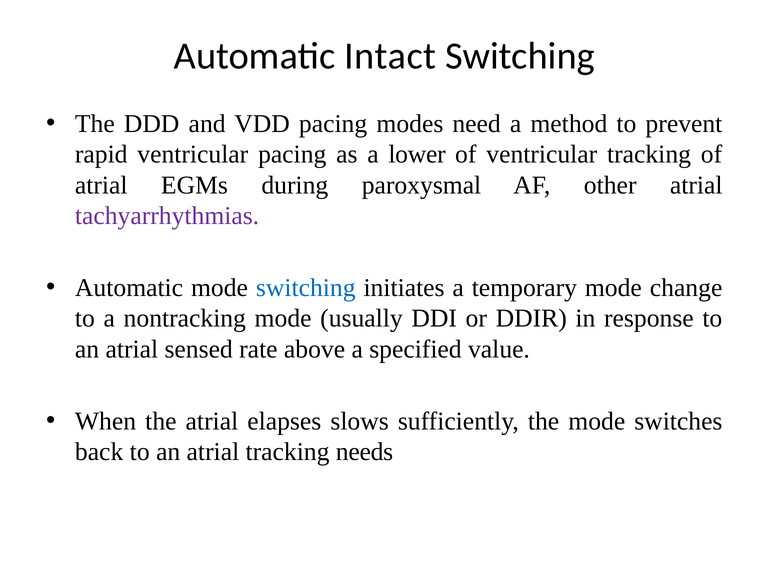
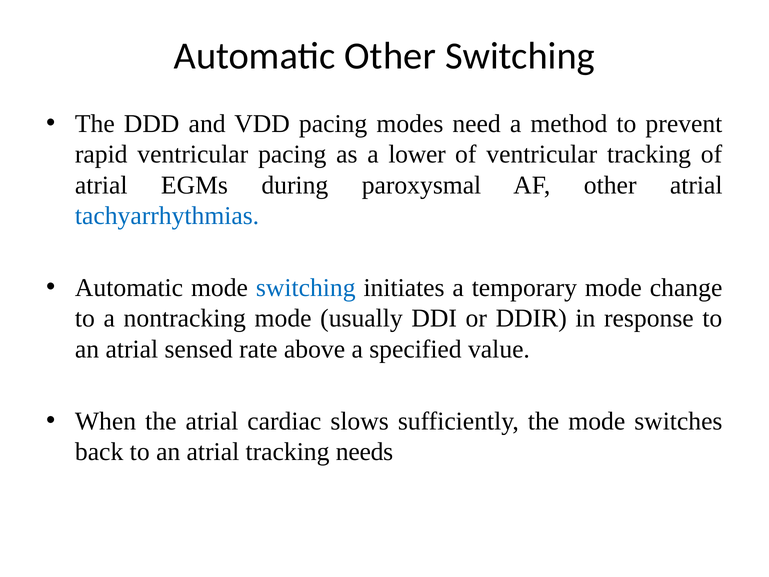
Automatic Intact: Intact -> Other (390, 56)
tachyarrhythmias colour: purple -> blue (167, 216)
elapses: elapses -> cardiac (284, 421)
